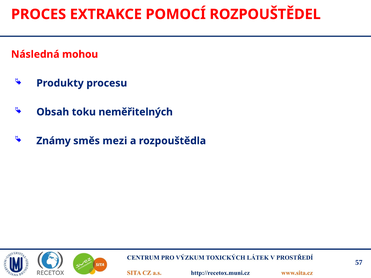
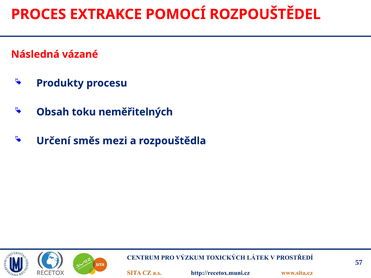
mohou: mohou -> vázané (80, 54)
Známy: Známy -> Určení (53, 141)
